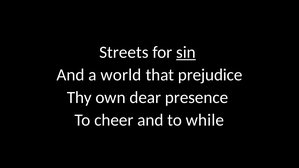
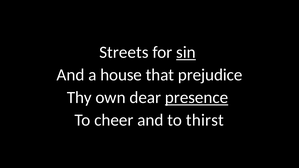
world: world -> house (121, 75)
presence underline: none -> present (197, 98)
while: while -> thirst (205, 120)
